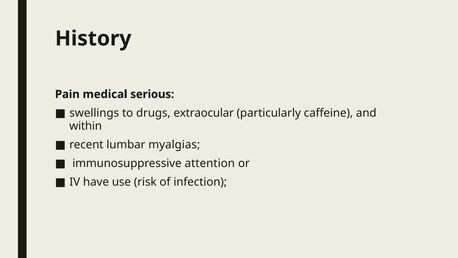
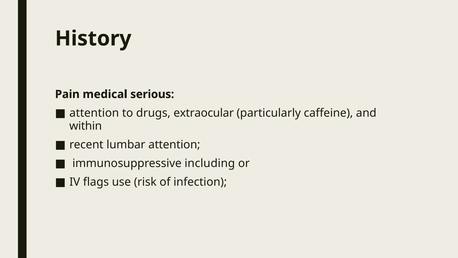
swellings: swellings -> attention (94, 113)
lumbar myalgias: myalgias -> attention (174, 144)
attention: attention -> including (210, 163)
have: have -> flags (96, 182)
